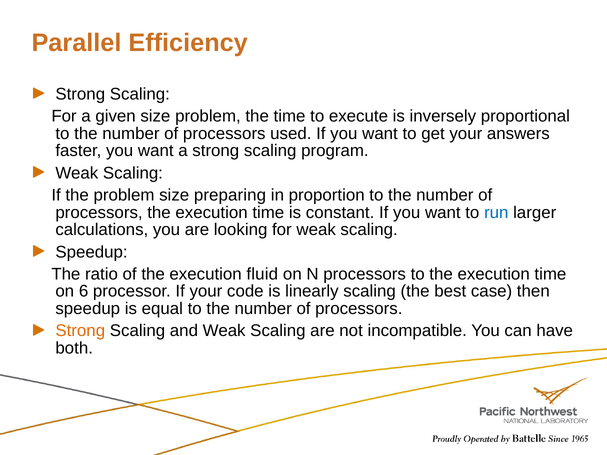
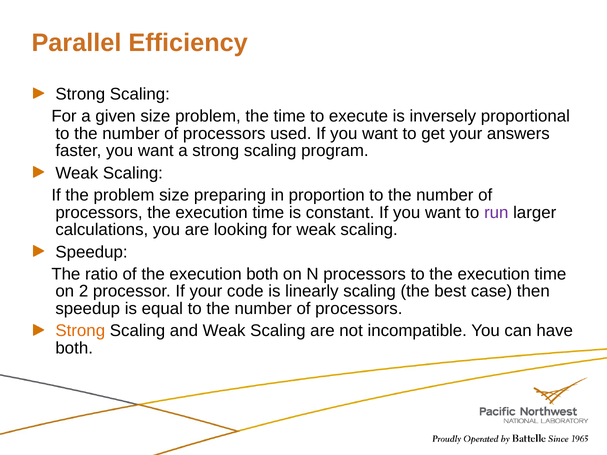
run colour: blue -> purple (496, 213)
execution fluid: fluid -> both (262, 274)
6: 6 -> 2 (84, 292)
